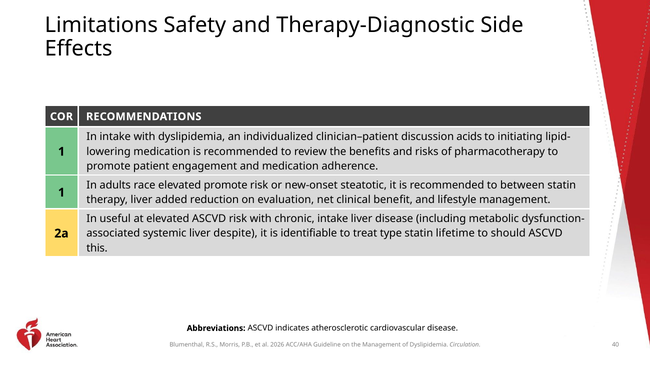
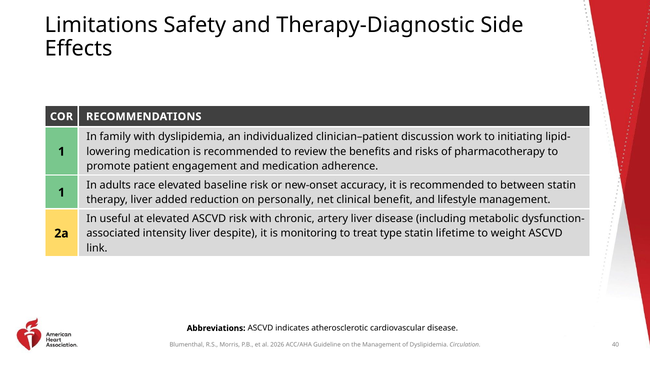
In intake: intake -> family (115, 137)
acids: acids -> work (469, 137)
elevated promote: promote -> baseline (226, 185)
steatotic: steatotic -> accuracy (364, 185)
evaluation: evaluation -> personally (286, 200)
chronic intake: intake -> artery (333, 219)
systemic: systemic -> intensity (165, 234)
identifiable: identifiable -> monitoring (309, 234)
should: should -> weight (508, 234)
this: this -> link (97, 248)
